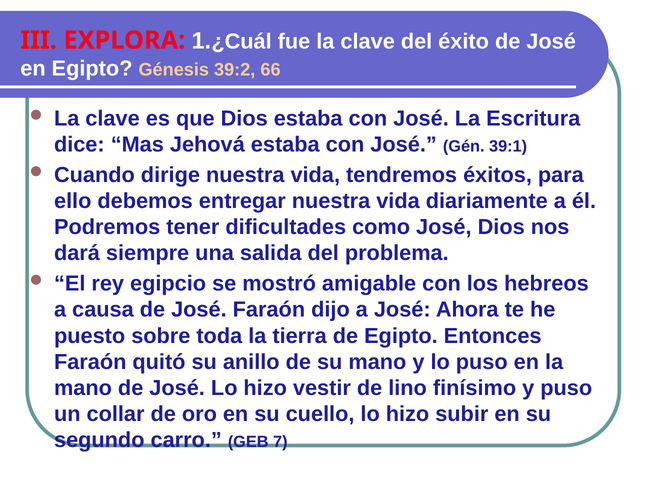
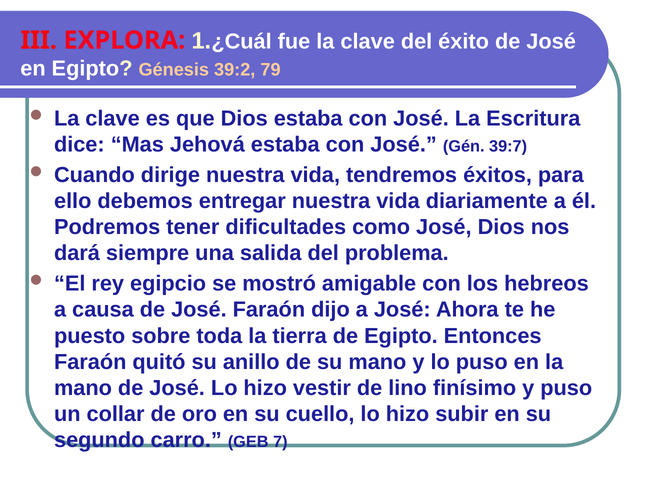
66: 66 -> 79 (271, 70)
39:1: 39:1 -> 39:7 (508, 146)
